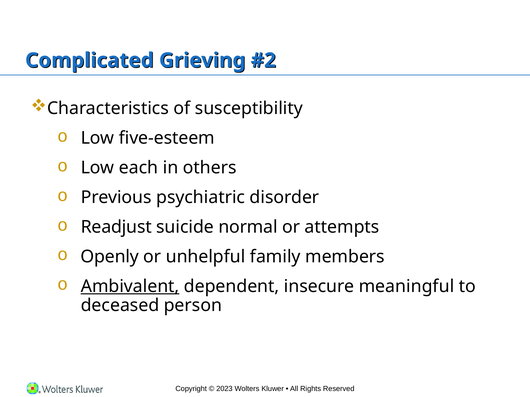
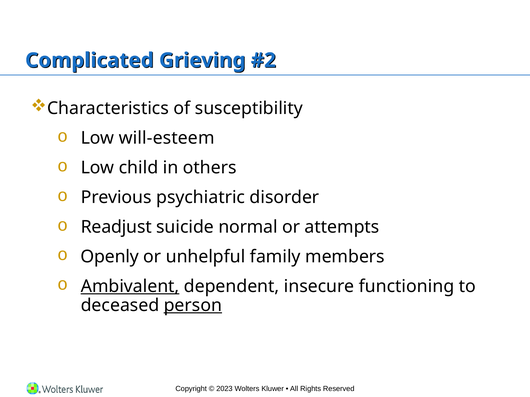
five-esteem: five-esteem -> will-esteem (167, 138)
each: each -> child (139, 168)
meaningful: meaningful -> functioning (406, 287)
person underline: none -> present (193, 306)
